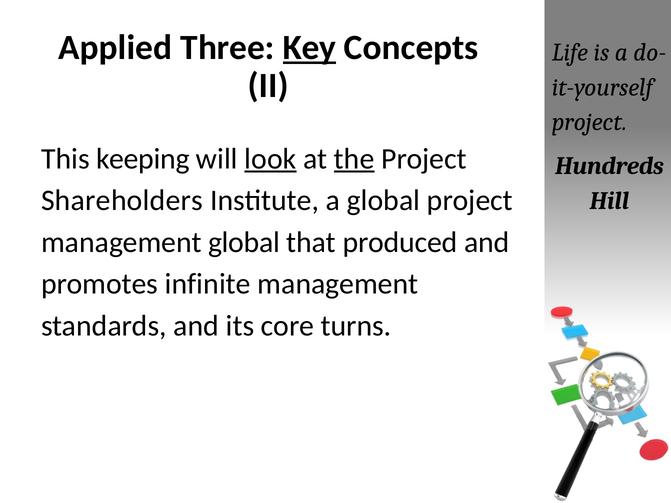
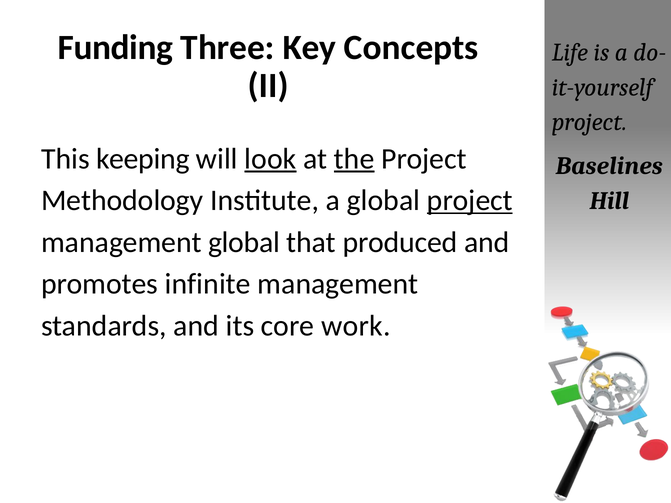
Applied: Applied -> Funding (115, 48)
Key underline: present -> none (310, 48)
Hundreds: Hundreds -> Baselines (609, 166)
Shareholders: Shareholders -> Methodology (122, 201)
project underline: none -> present (470, 201)
turns: turns -> work (356, 326)
